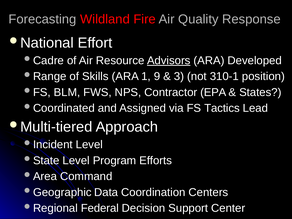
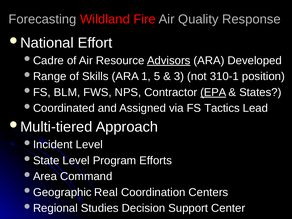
9: 9 -> 5 (157, 76)
EPA underline: none -> present (213, 92)
Data: Data -> Real (106, 192)
Federal: Federal -> Studies (100, 208)
